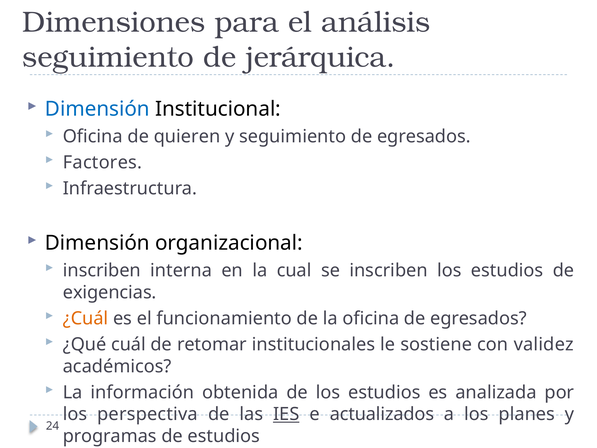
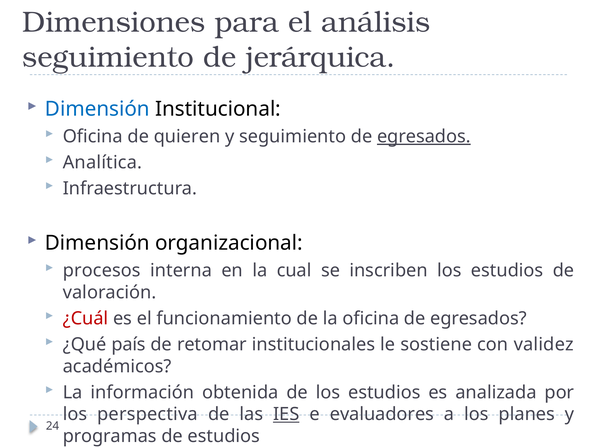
egresados underline: none -> present (424, 136)
Factores: Factores -> Analítica (102, 162)
inscriben: inscriben -> procesos (102, 270)
exigencias: exigencias -> valoración (110, 292)
¿Cuál colour: orange -> red (86, 318)
cuál: cuál -> país (129, 344)
actualizados: actualizados -> evaluadores (382, 414)
